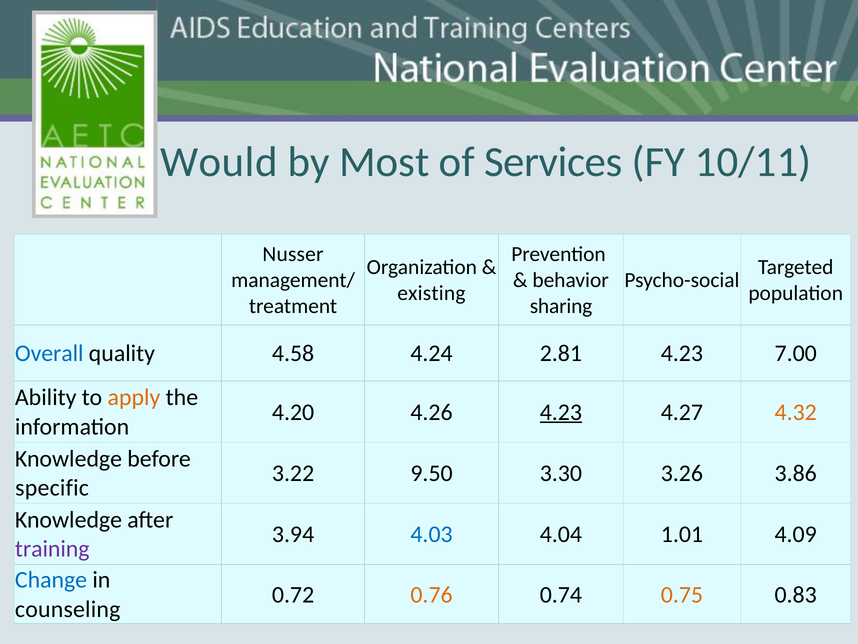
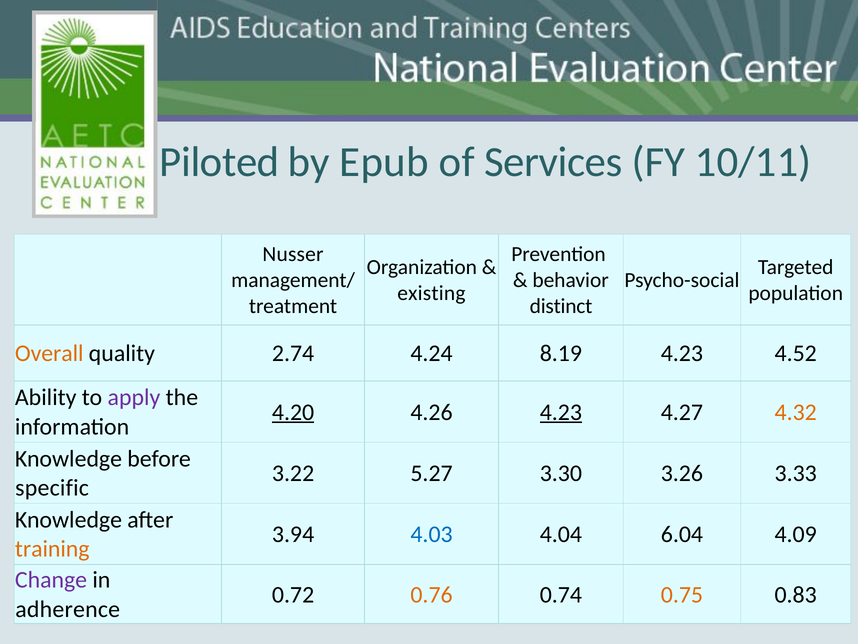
Would: Would -> Piloted (219, 162)
Most: Most -> Epub (384, 162)
sharing: sharing -> distinct (561, 306)
Overall colour: blue -> orange (49, 353)
4.58: 4.58 -> 2.74 (293, 353)
2.81: 2.81 -> 8.19 (561, 353)
7.00: 7.00 -> 4.52 (796, 353)
apply colour: orange -> purple (134, 397)
4.20 underline: none -> present (293, 412)
9.50: 9.50 -> 5.27 (432, 473)
3.86: 3.86 -> 3.33 (796, 473)
1.01: 1.01 -> 6.04 (682, 534)
training colour: purple -> orange (52, 549)
Change colour: blue -> purple (51, 580)
counseling: counseling -> adherence (68, 609)
